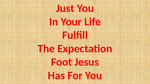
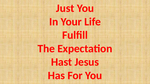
Foot: Foot -> Hast (62, 62)
